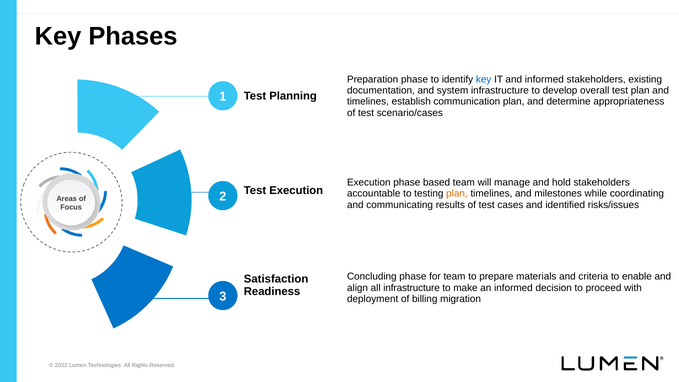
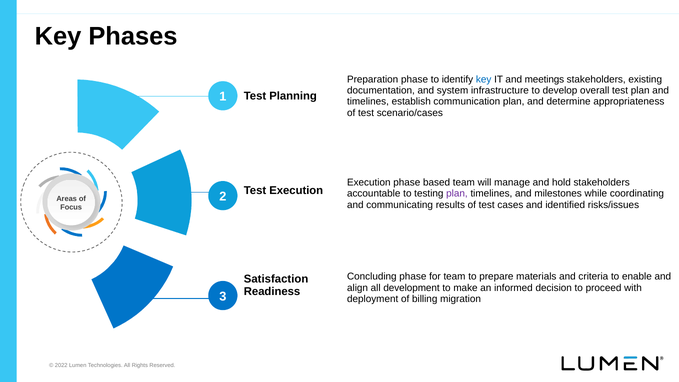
and informed: informed -> meetings (544, 79)
plan colour: orange -> purple (457, 194)
all infrastructure: infrastructure -> development (412, 288)
